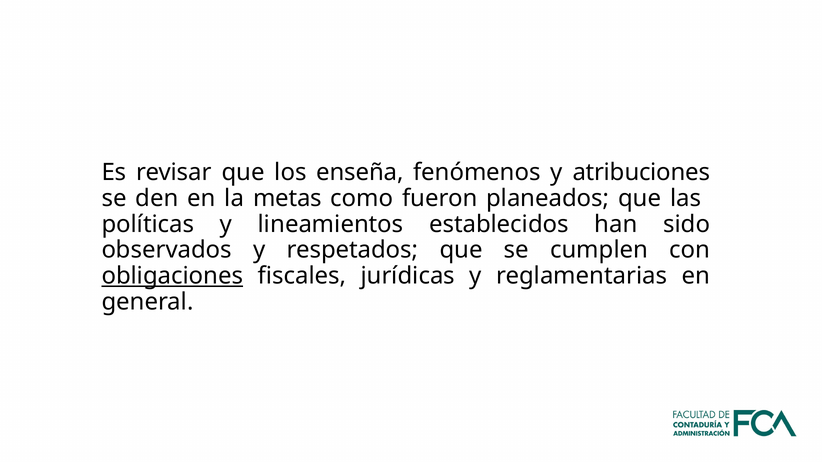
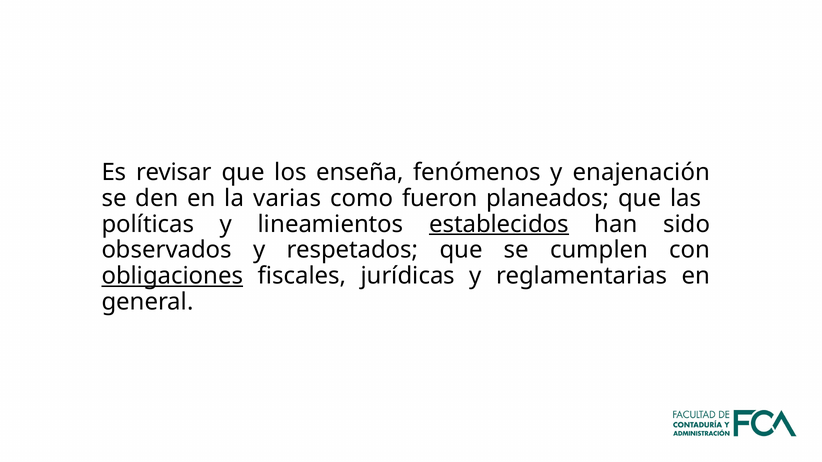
atribuciones: atribuciones -> enajenación (641, 173)
metas: metas -> varias (287, 198)
establecidos underline: none -> present (499, 224)
